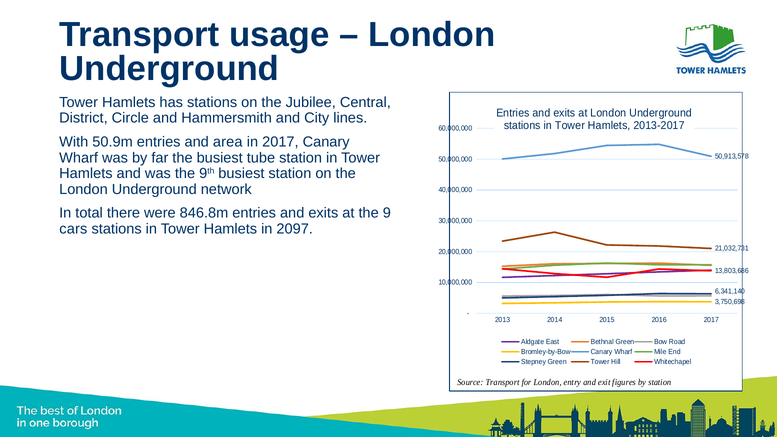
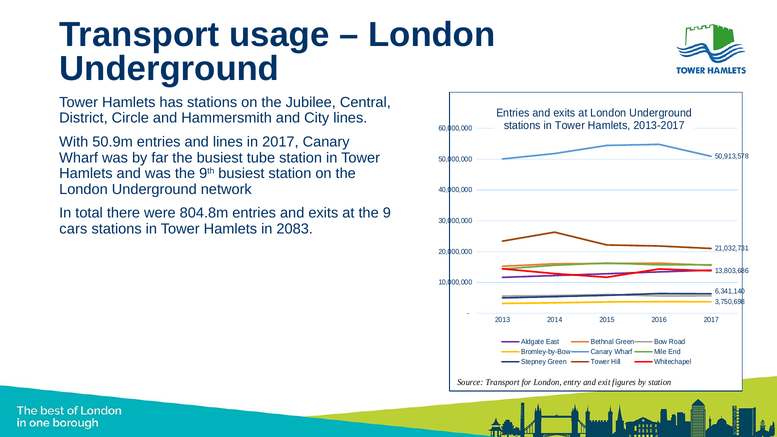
and area: area -> lines (228, 142)
846.8m: 846.8m -> 804.8m (204, 213)
2097: 2097 -> 2083 (295, 229)
